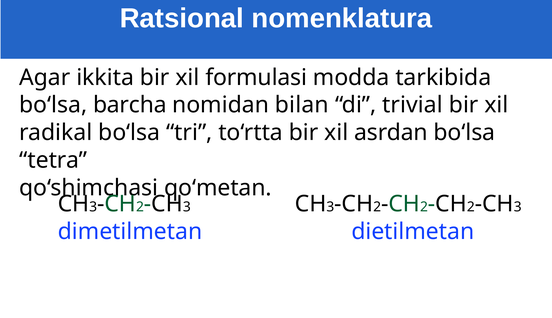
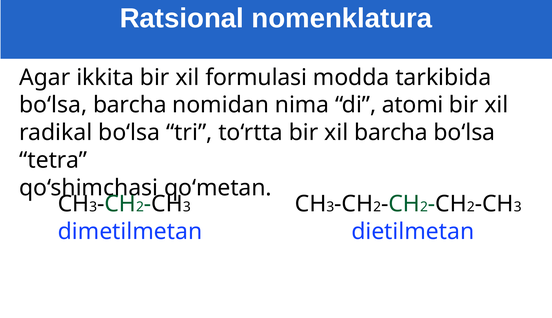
bilan: bilan -> nima (302, 105)
trivial: trivial -> atomi (413, 105)
xil asrdan: asrdan -> barcha (391, 133)
